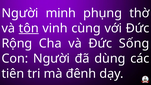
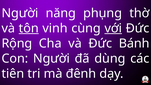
minh: minh -> năng (61, 13)
với underline: none -> present (113, 28)
Sống: Sống -> Bánh (134, 43)
